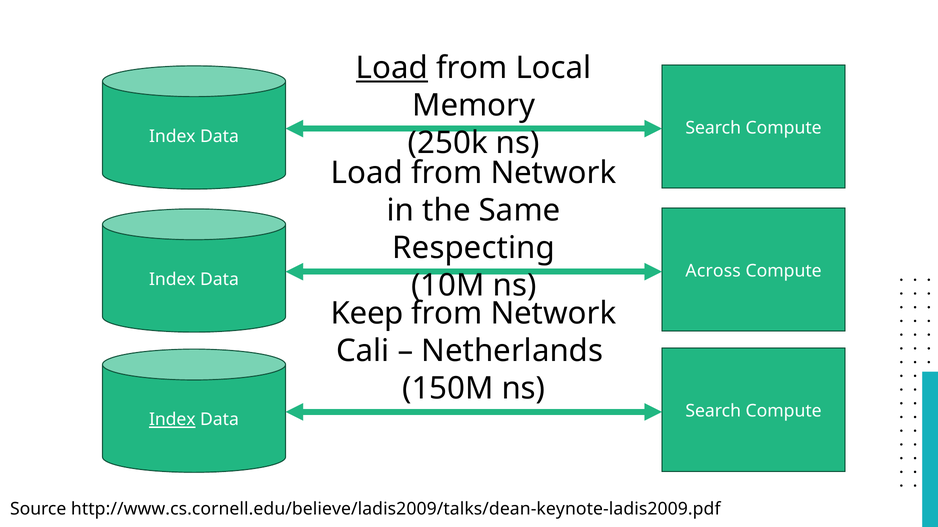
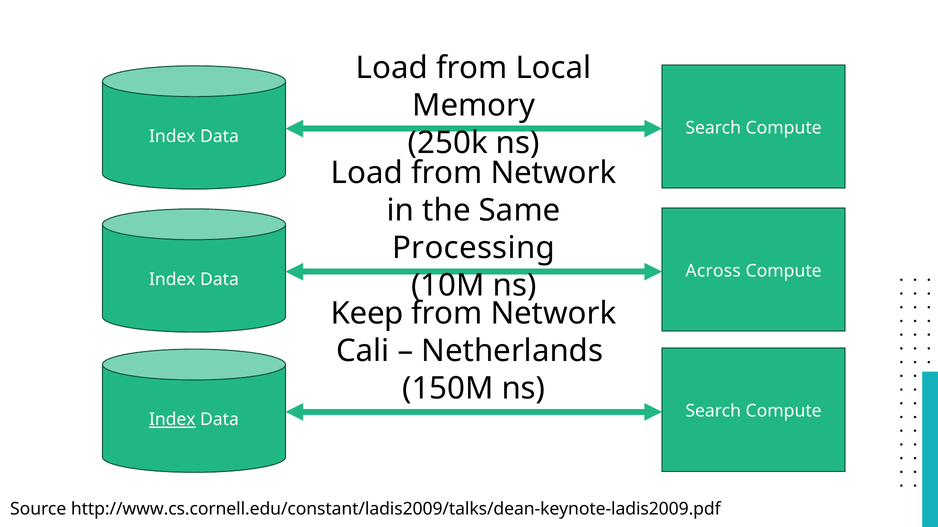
Load underline: present -> none (392, 68)
Respecting: Respecting -> Processing (474, 248)
http://www.cs.cornell.edu/believe/ladis2009/talks/dean-keynote-ladis2009.pdf: http://www.cs.cornell.edu/believe/ladis2009/talks/dean-keynote-ladis2009.pdf -> http://www.cs.cornell.edu/constant/ladis2009/talks/dean-keynote-ladis2009.pdf (396, 509)
